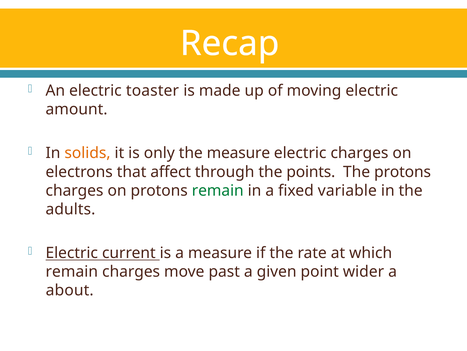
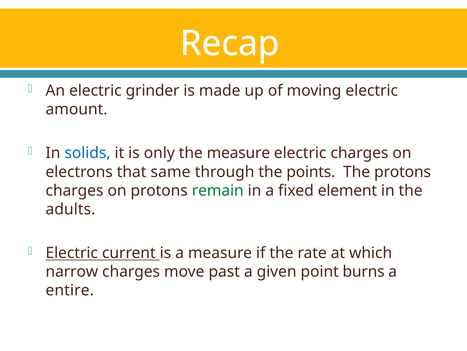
toaster: toaster -> grinder (153, 91)
solids colour: orange -> blue (87, 153)
affect: affect -> same (171, 172)
variable: variable -> element (347, 190)
remain: remain -> narrow (72, 271)
wider: wider -> burns (364, 271)
about: about -> entire (70, 290)
